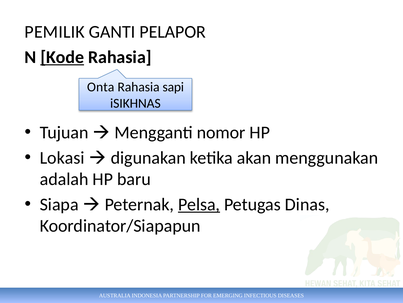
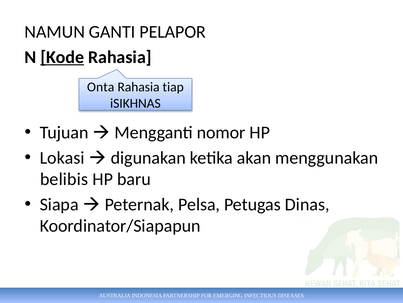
PEMILIK: PEMILIK -> NAMUN (55, 32)
sapi: sapi -> tiap (173, 87)
adalah: adalah -> belibis (64, 179)
Pelsa underline: present -> none (199, 204)
